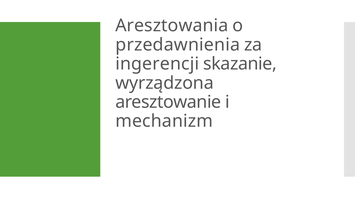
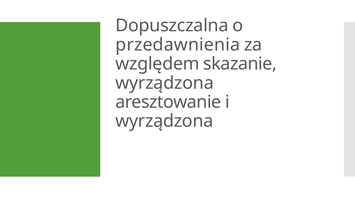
Aresztowania: Aresztowania -> Dopuszczalna (172, 26)
ingerencji: ingerencji -> względem (157, 64)
mechanizm: mechanizm -> wyrządzona (164, 122)
